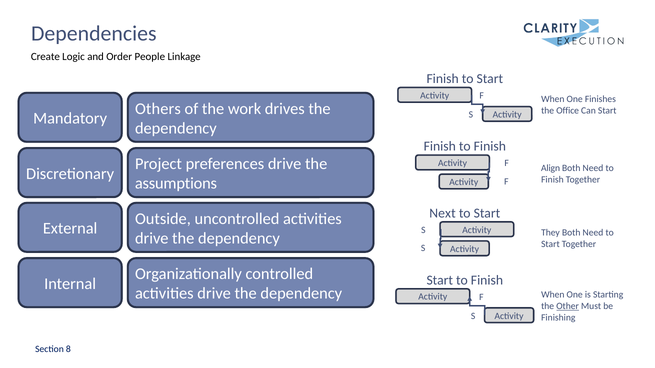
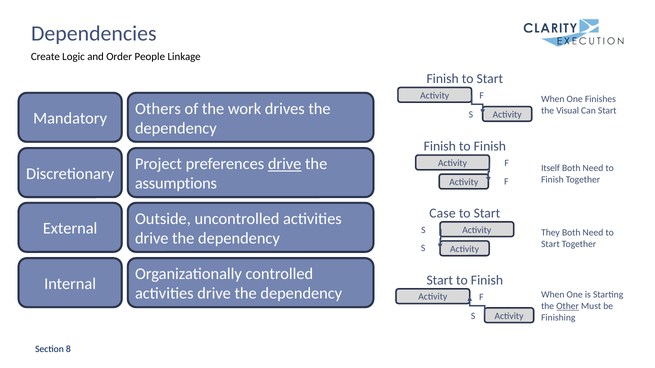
Office: Office -> Visual (568, 111)
drive underline: none -> present (285, 164)
Align: Align -> Itself (551, 168)
Next: Next -> Case (442, 213)
